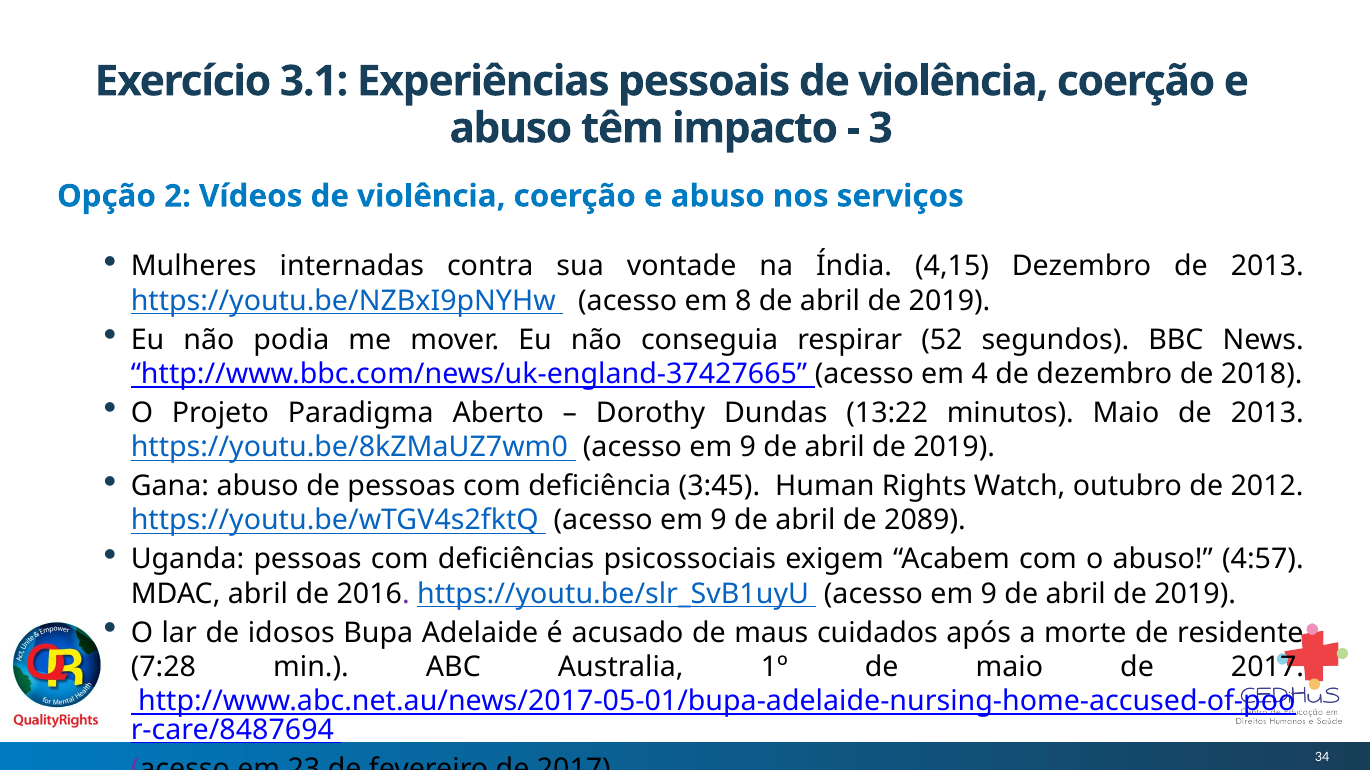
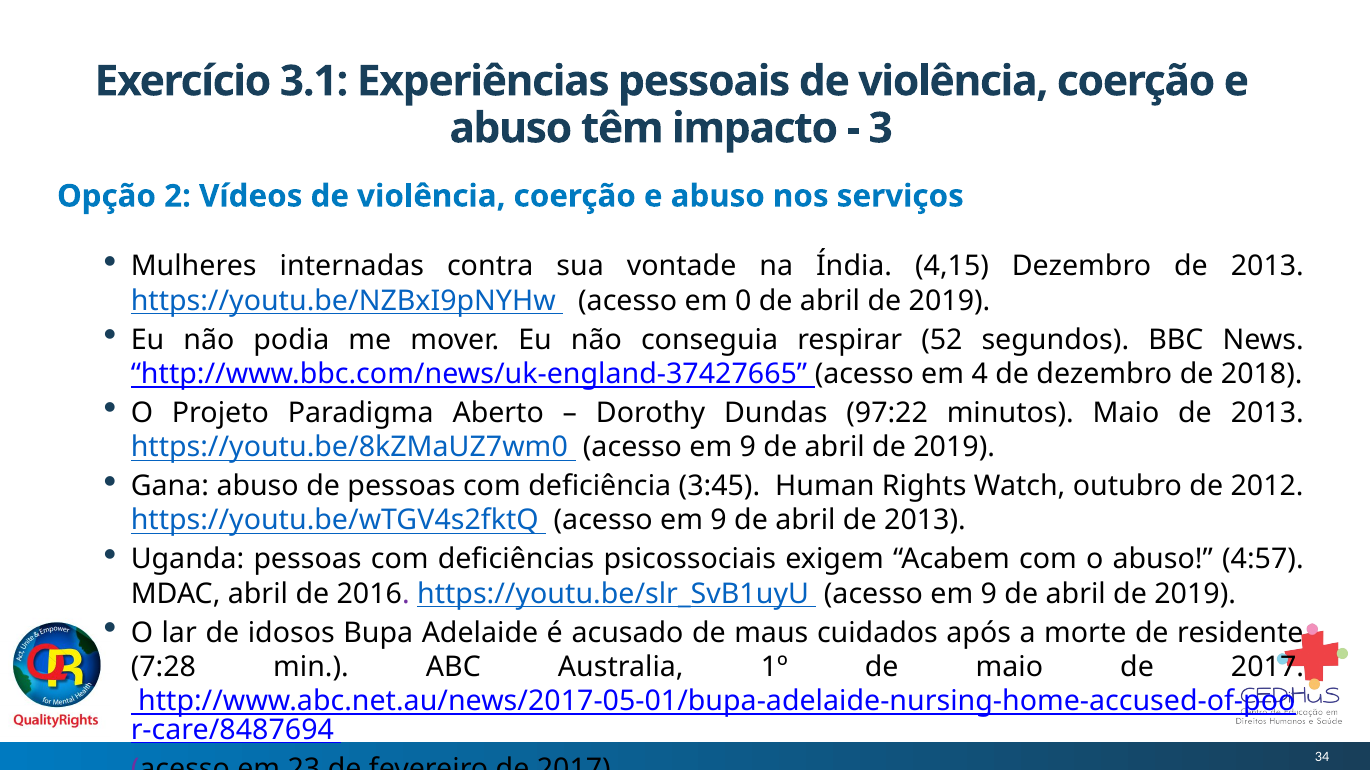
8: 8 -> 0 (743, 301)
13:22: 13:22 -> 97:22 (887, 413)
abril de 2089: 2089 -> 2013 (925, 521)
